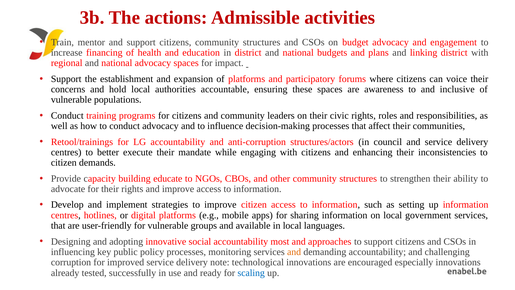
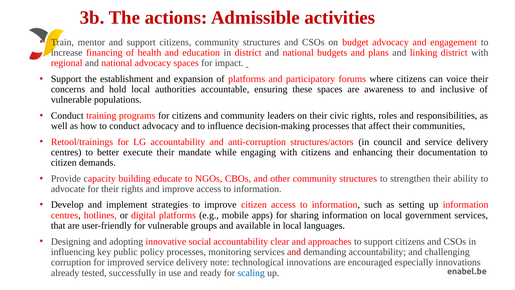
inconsistencies: inconsistencies -> documentation (447, 152)
most: most -> clear (280, 241)
and colour: orange -> red (294, 252)
